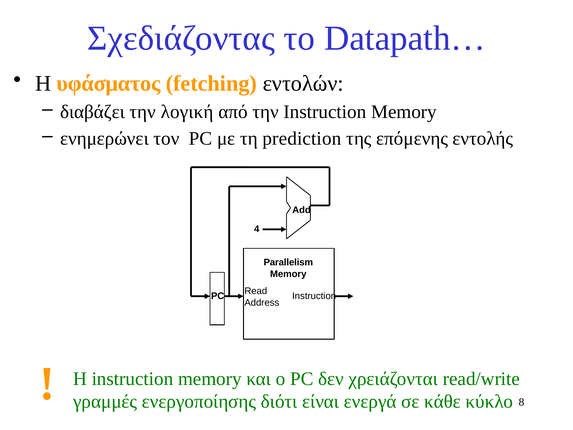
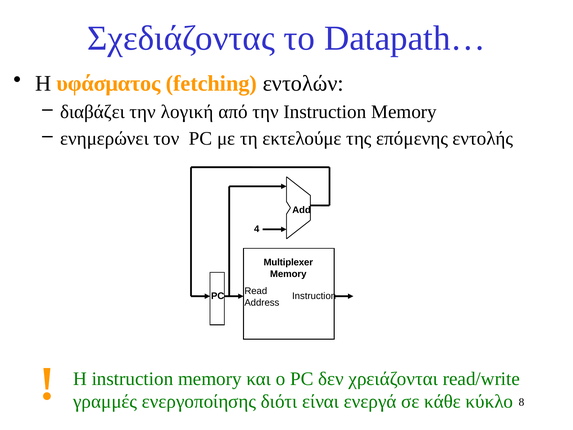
prediction: prediction -> εκτελούμε (302, 139)
Parallelism: Parallelism -> Multiplexer (288, 262)
